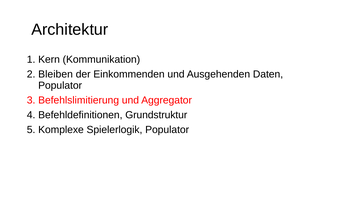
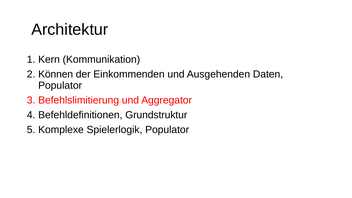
Bleiben: Bleiben -> Können (56, 74)
